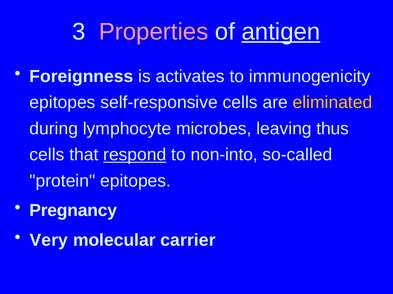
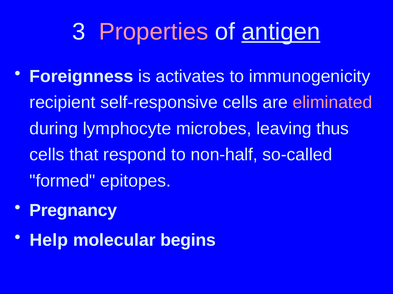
epitopes: epitopes -> recipient (62, 103)
eliminated colour: yellow -> pink (332, 103)
respond underline: present -> none (135, 155)
non-into: non-into -> non-half (224, 155)
protein: protein -> formed (62, 181)
Very: Very -> Help (49, 241)
carrier: carrier -> begins (188, 241)
